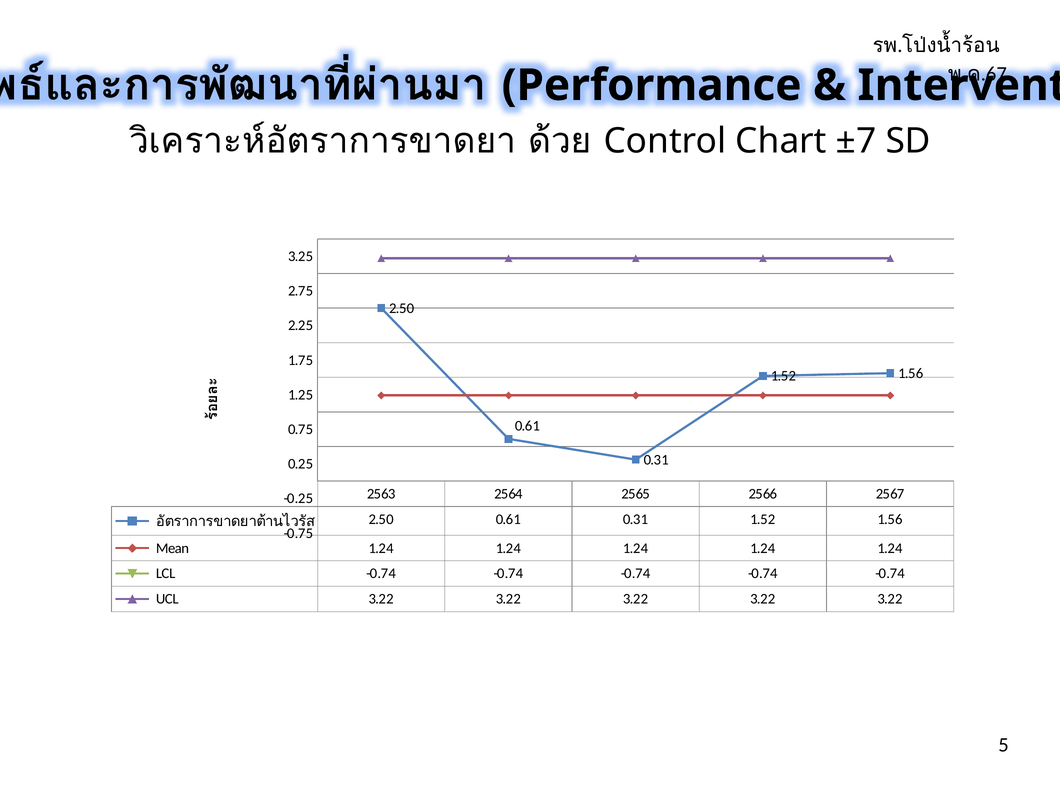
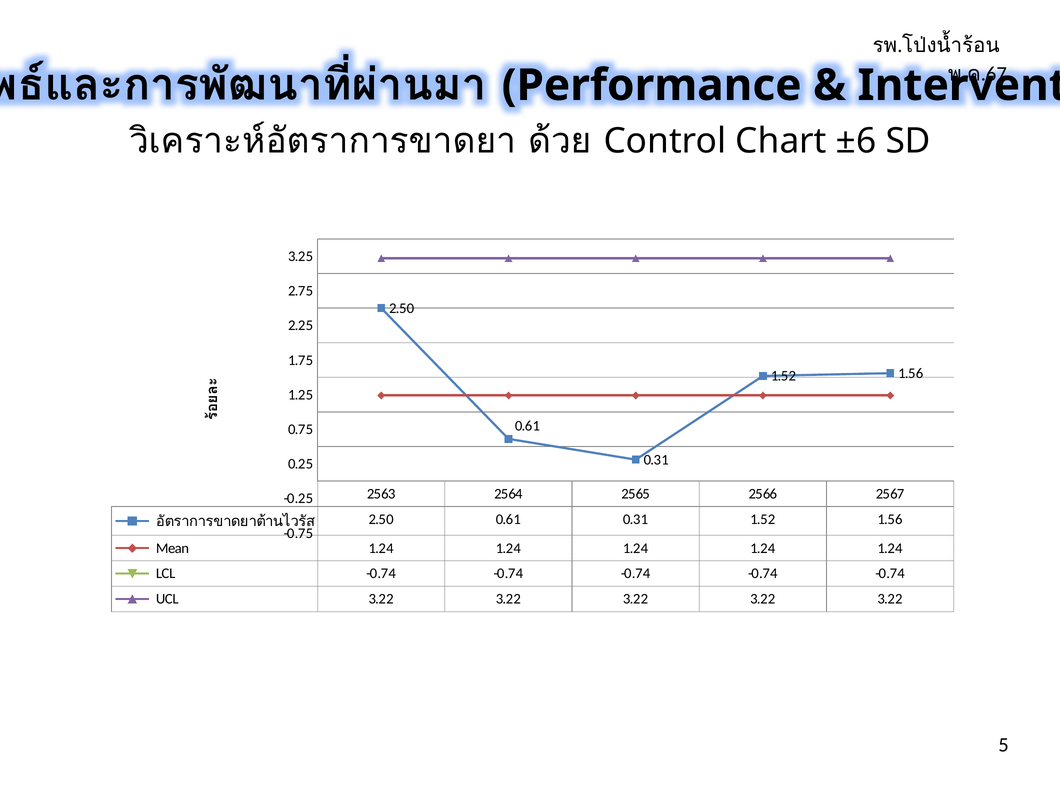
±7: ±7 -> ±6 (856, 141)
